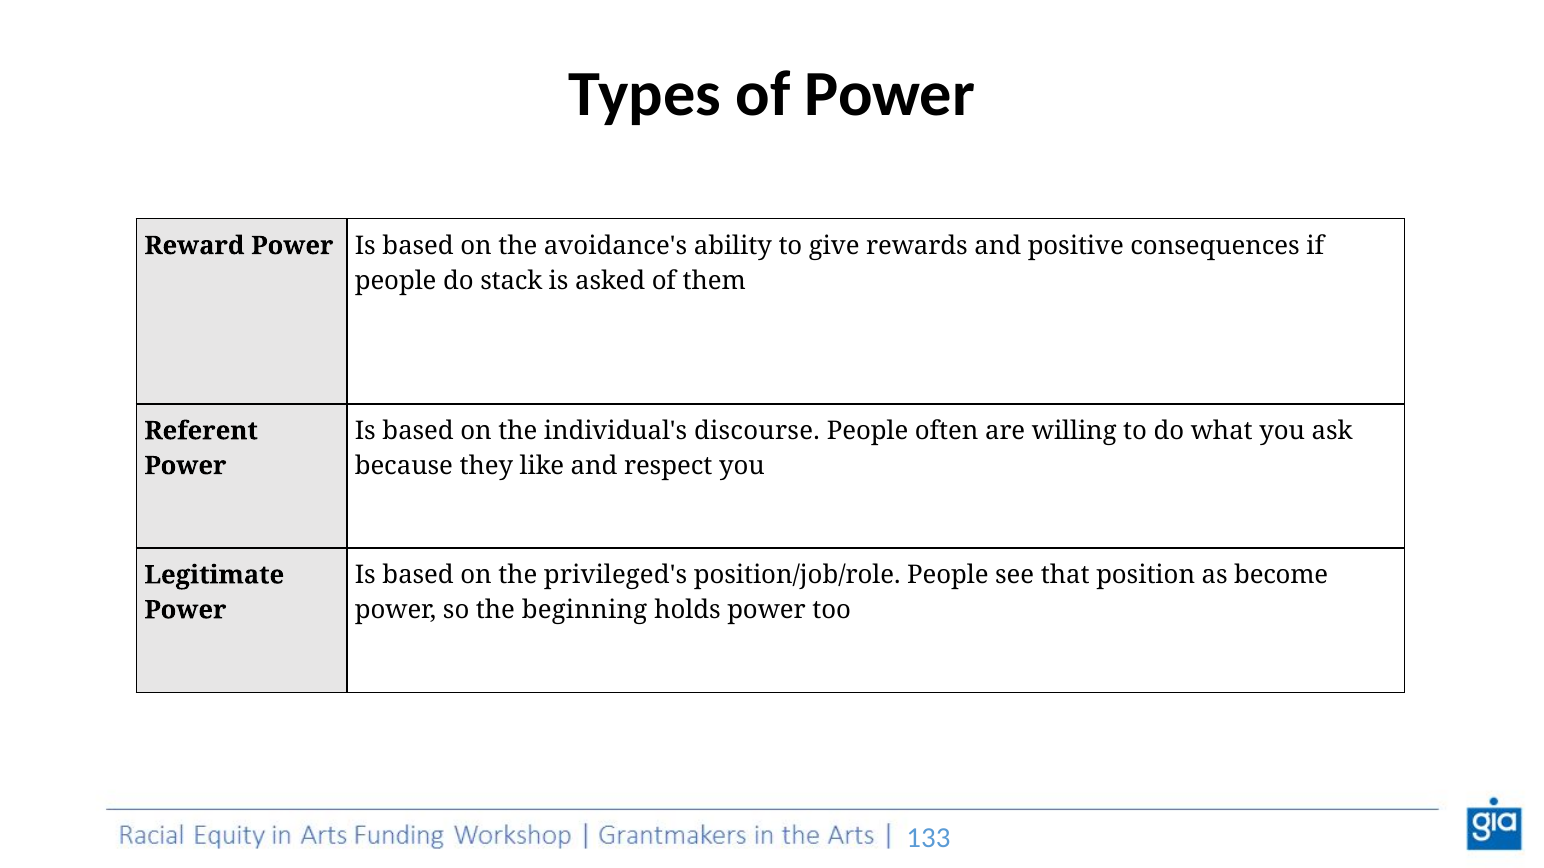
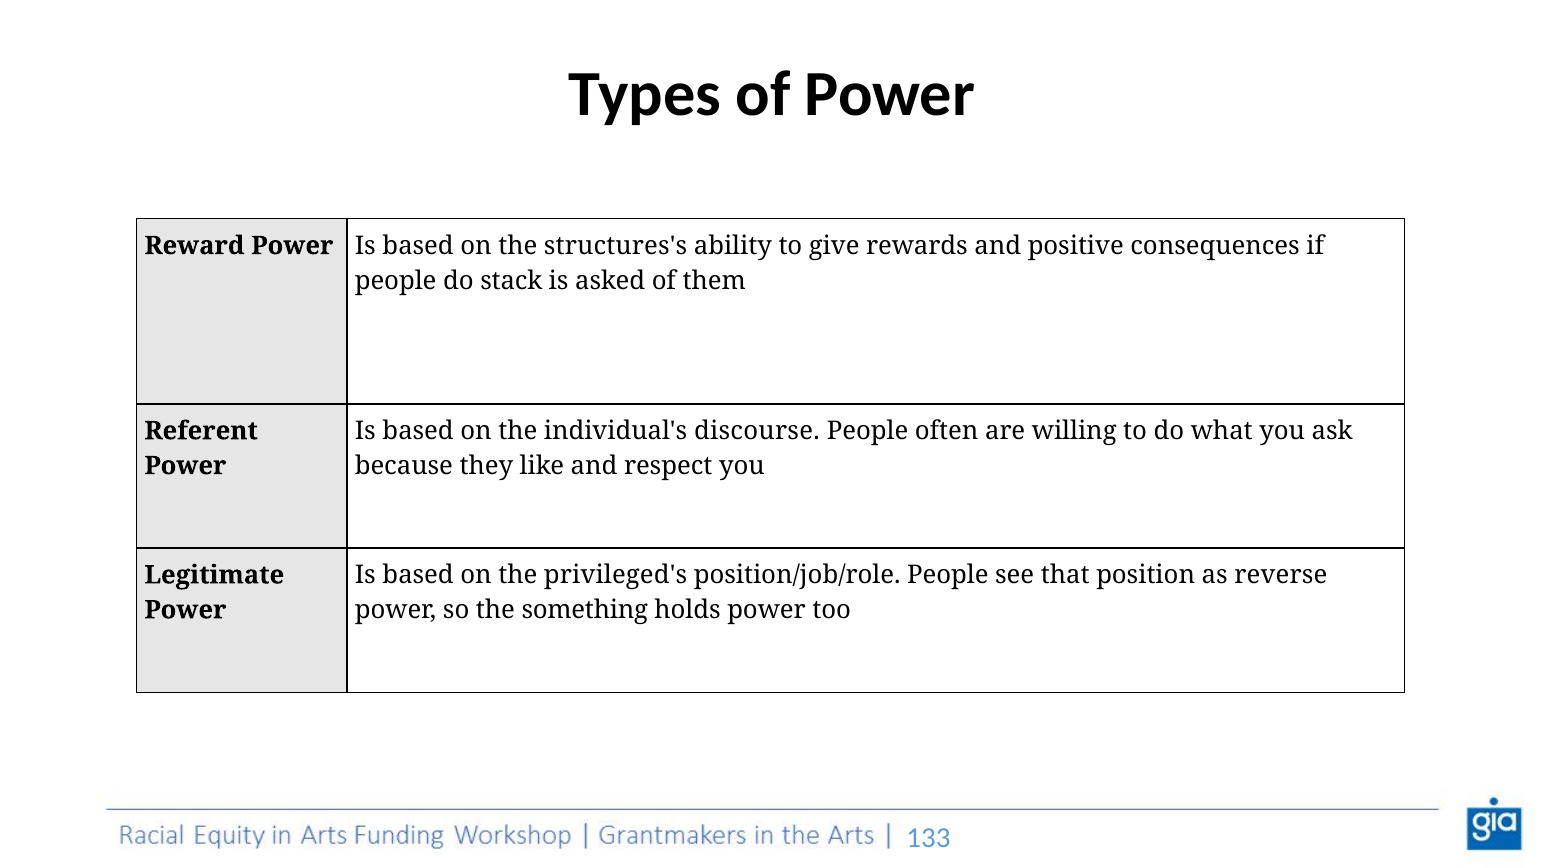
avoidance's: avoidance's -> structures's (616, 246)
become: become -> reverse (1281, 575)
beginning: beginning -> something (585, 610)
